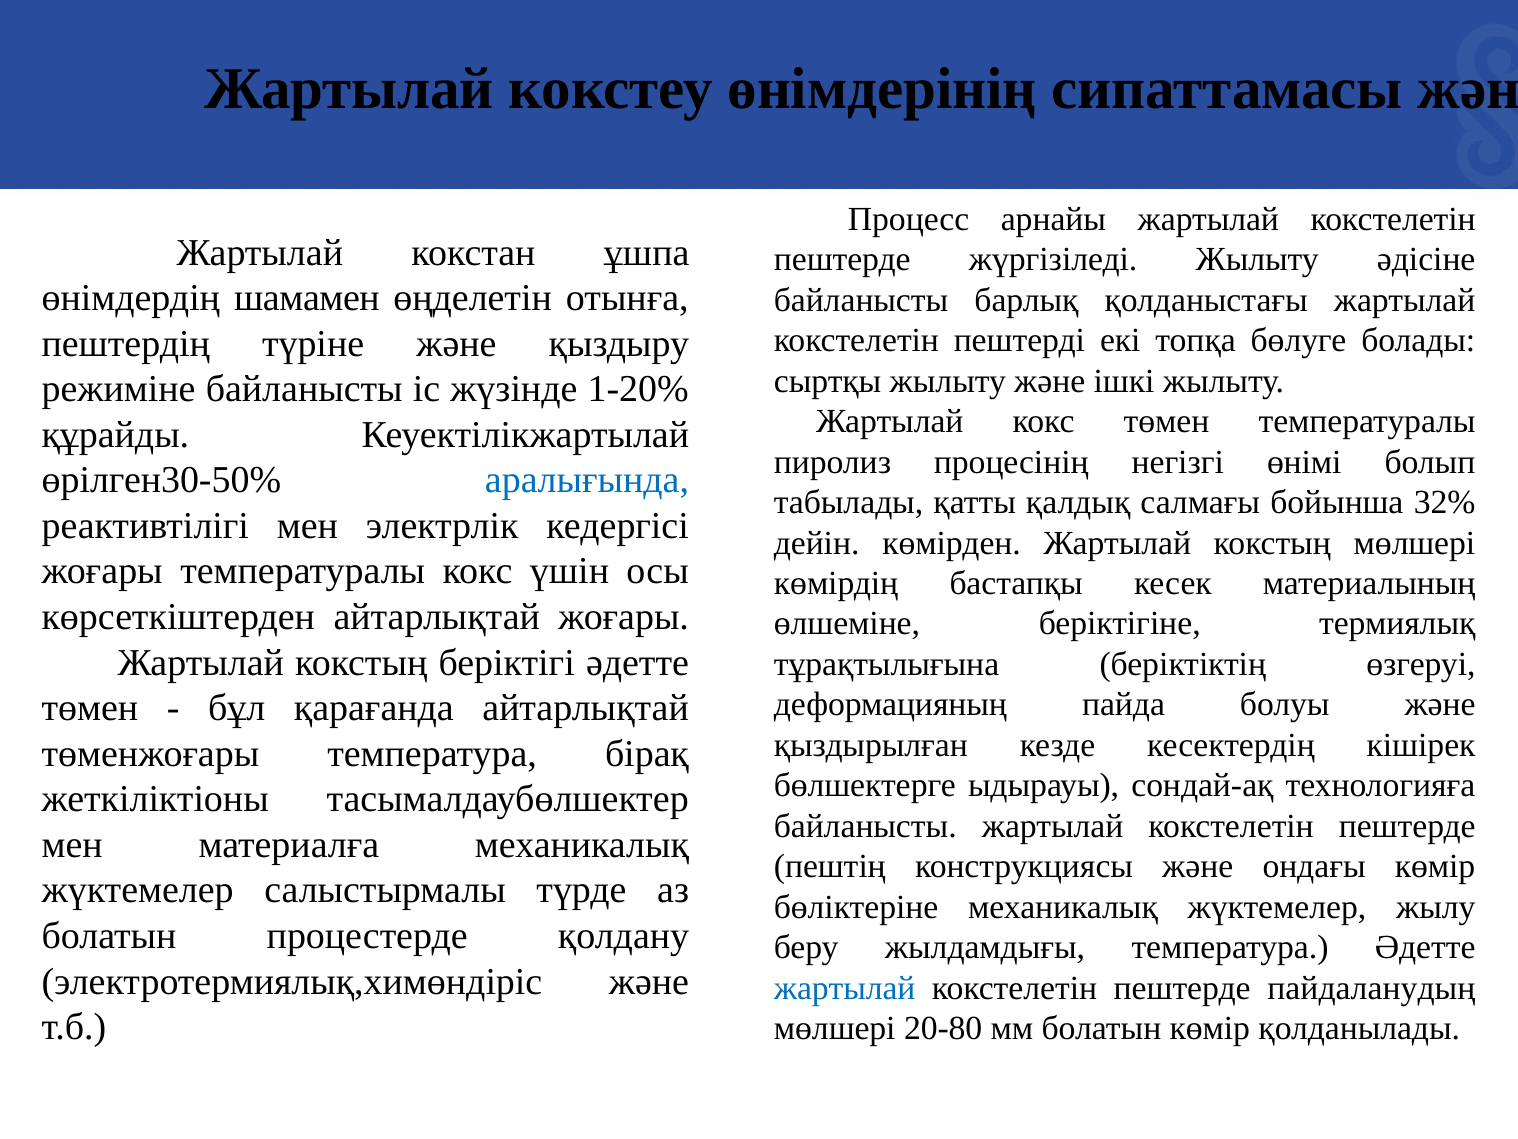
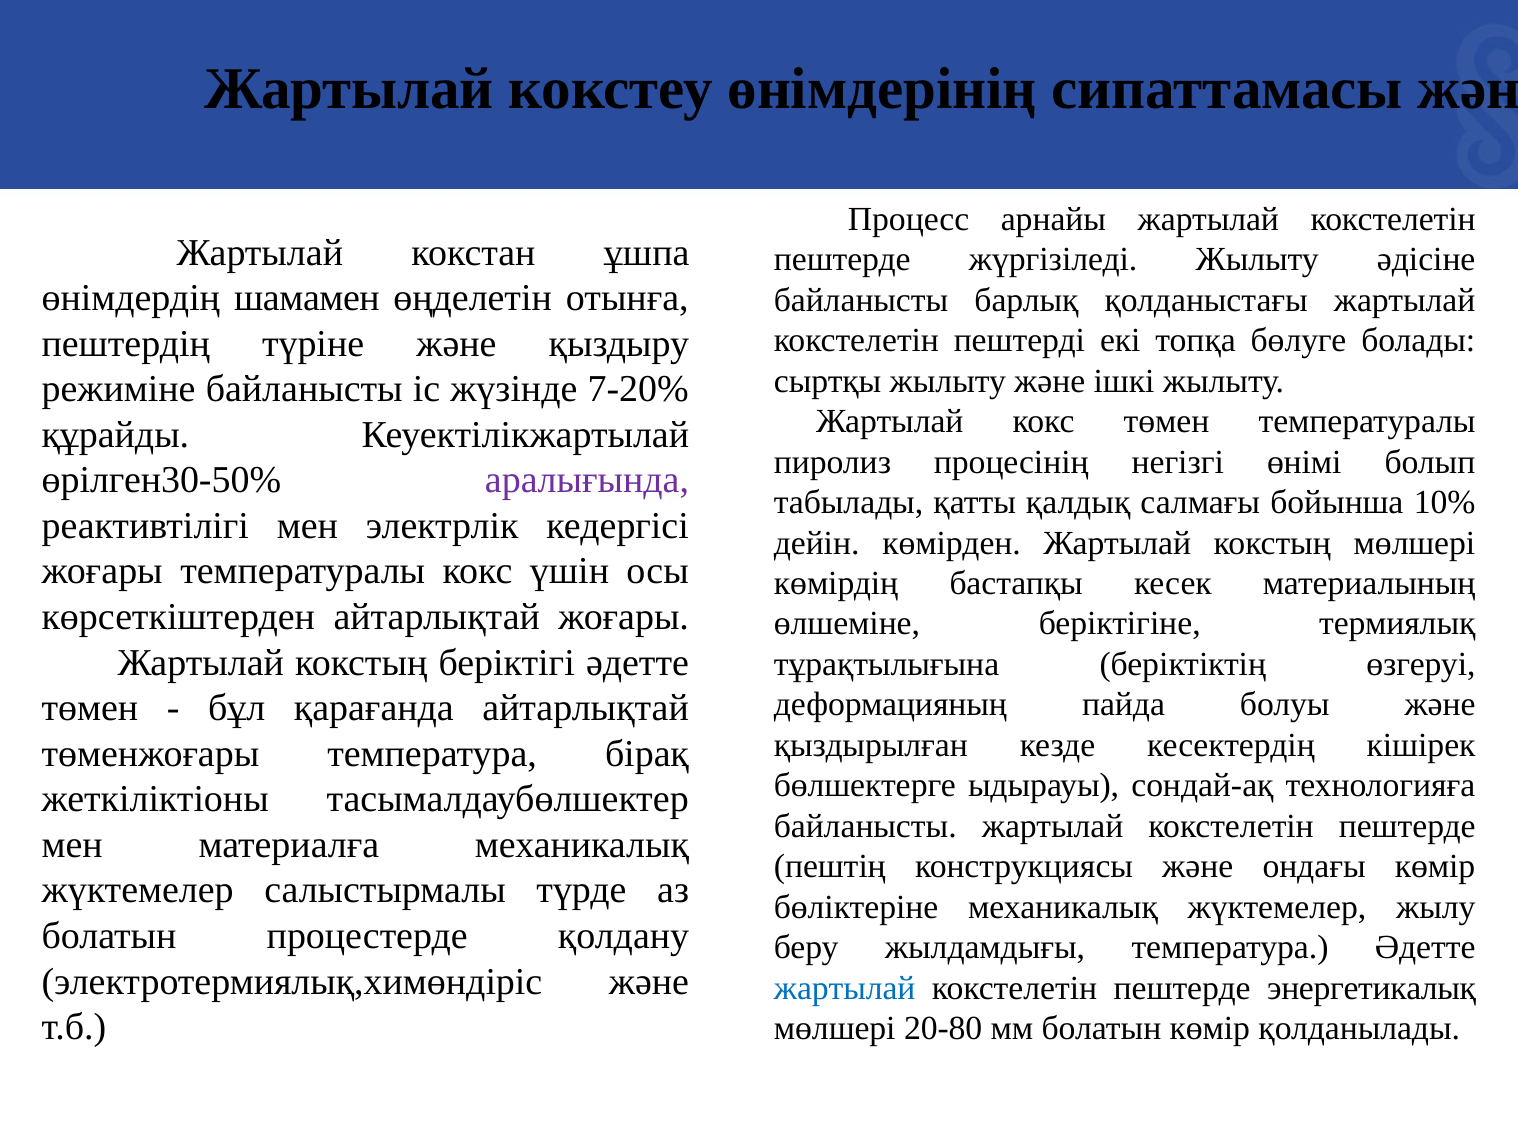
1-20%: 1-20% -> 7-20% (638, 389)
аралығында colour: blue -> purple (587, 480)
32%: 32% -> 10% (1445, 502)
пайдаланудың: пайдаланудың -> энергетикалық (1372, 988)
